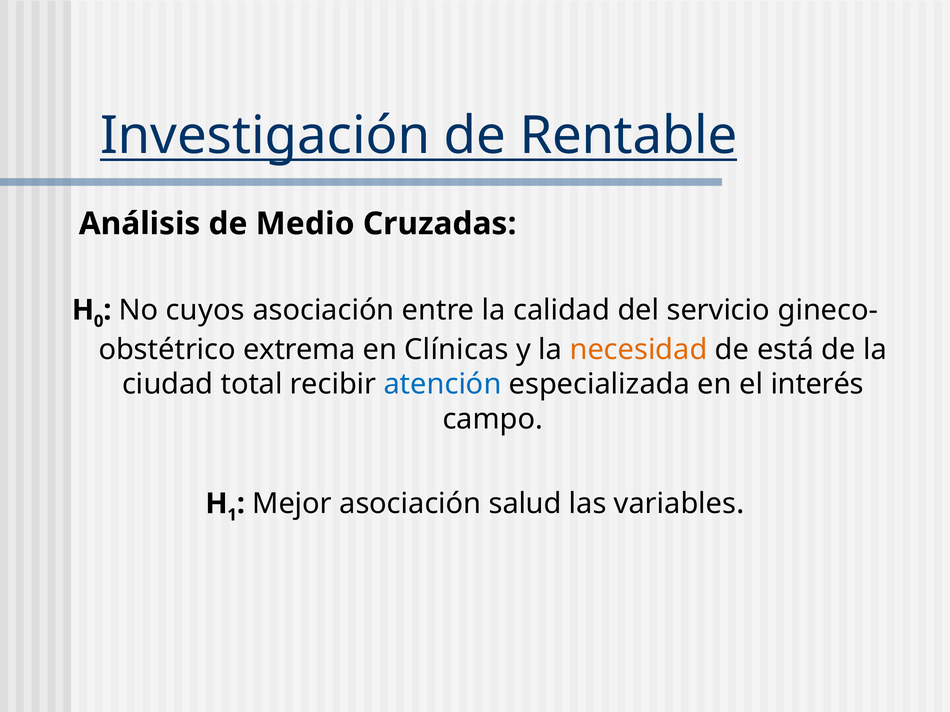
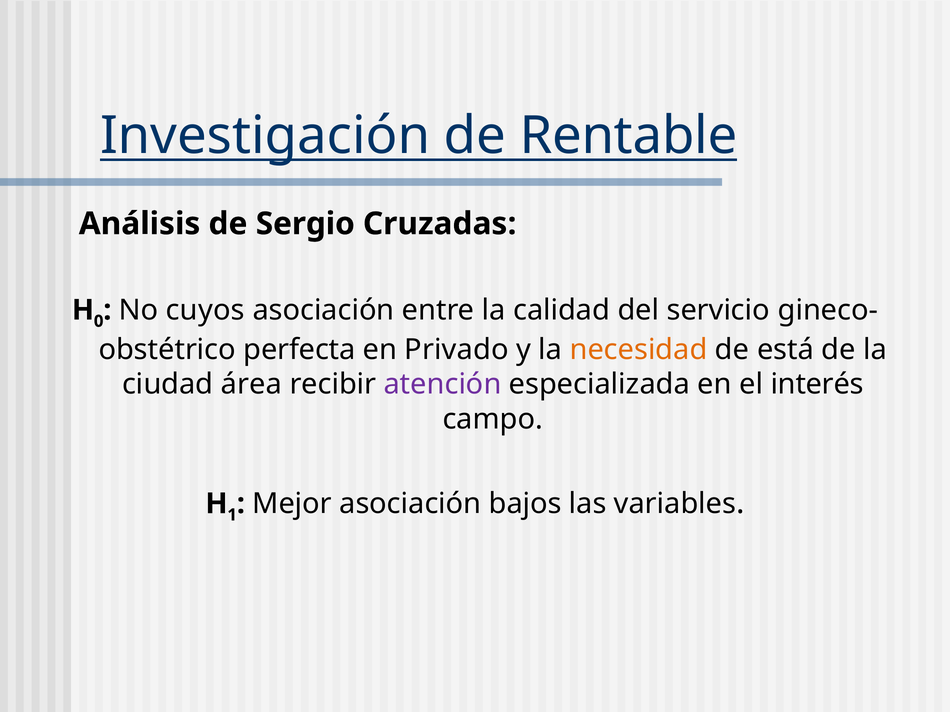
Medio: Medio -> Sergio (305, 224)
extrema: extrema -> perfecta (299, 350)
Clínicas: Clínicas -> Privado (457, 350)
total: total -> área (251, 385)
atención colour: blue -> purple (443, 385)
salud: salud -> bajos (525, 504)
